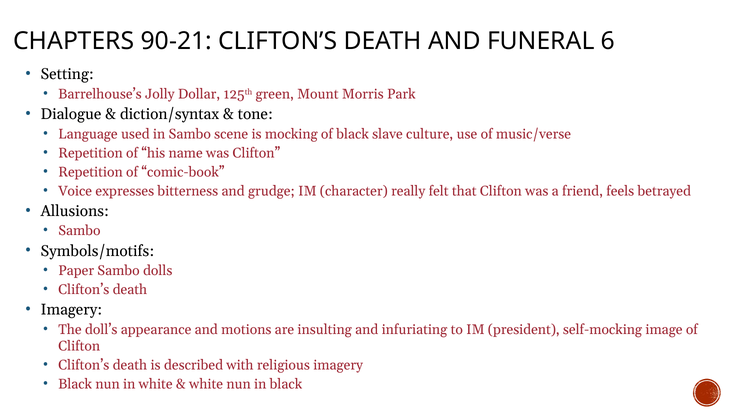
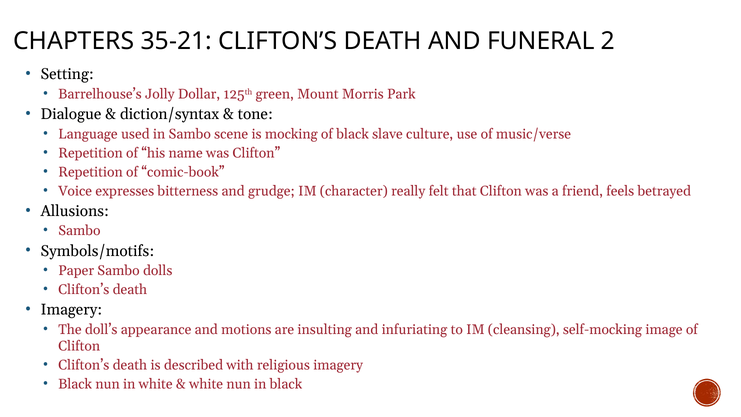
90-21: 90-21 -> 35-21 (176, 41)
6: 6 -> 2 (608, 41)
president: president -> cleansing (524, 330)
